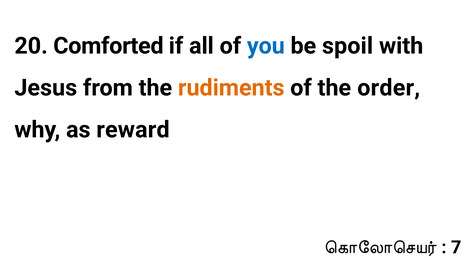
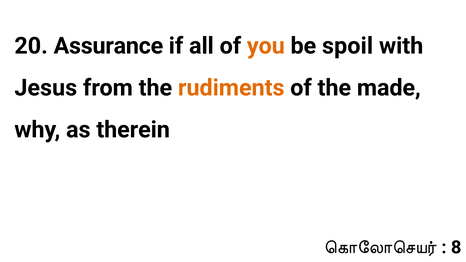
Comforted: Comforted -> Assurance (108, 46)
you colour: blue -> orange (266, 46)
order: order -> made (389, 88)
reward: reward -> therein (133, 130)
7: 7 -> 8 (456, 247)
